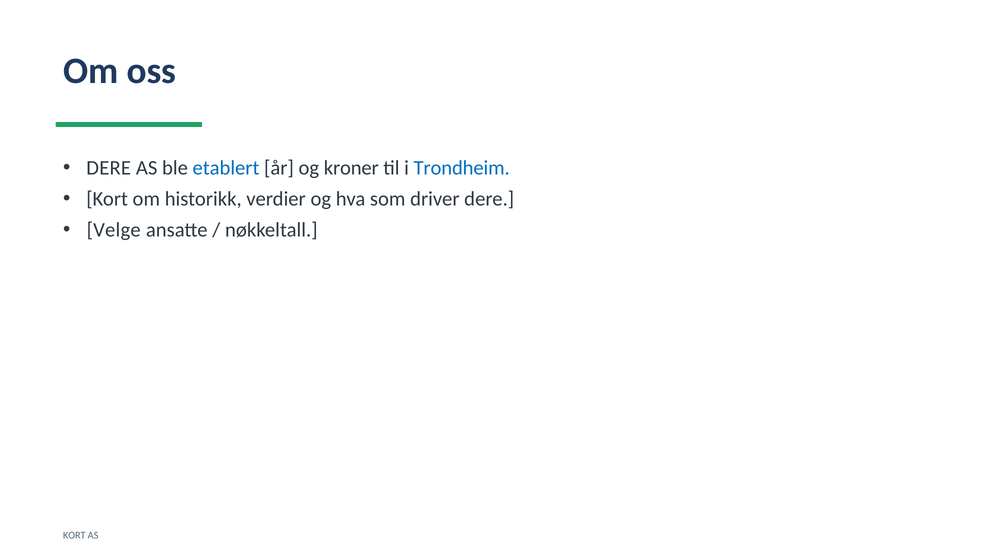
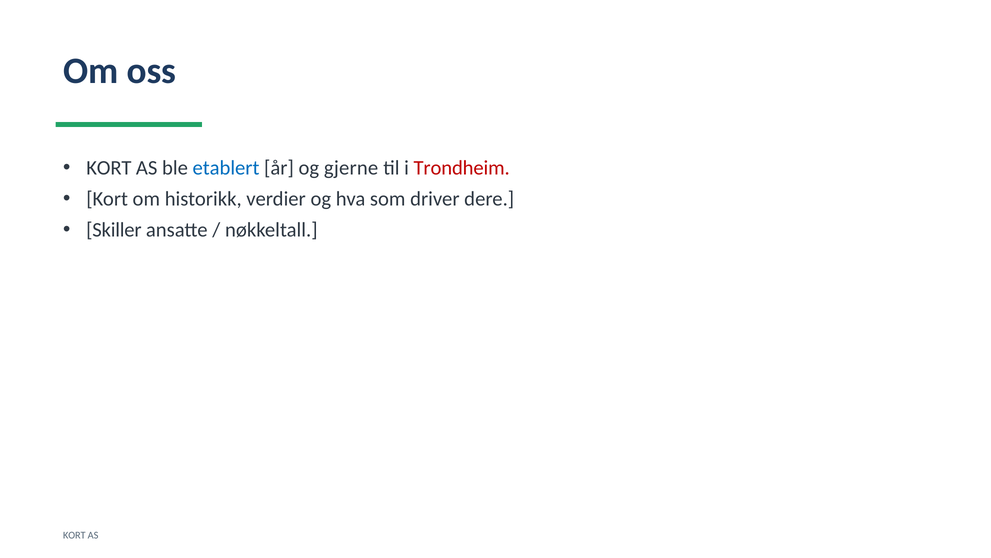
DERE: DERE -> KORT (109, 168)
kroner: kroner -> gjerne (351, 168)
Trondheim colour: blue -> red (462, 168)
Velge: Velge -> Skiller (114, 230)
